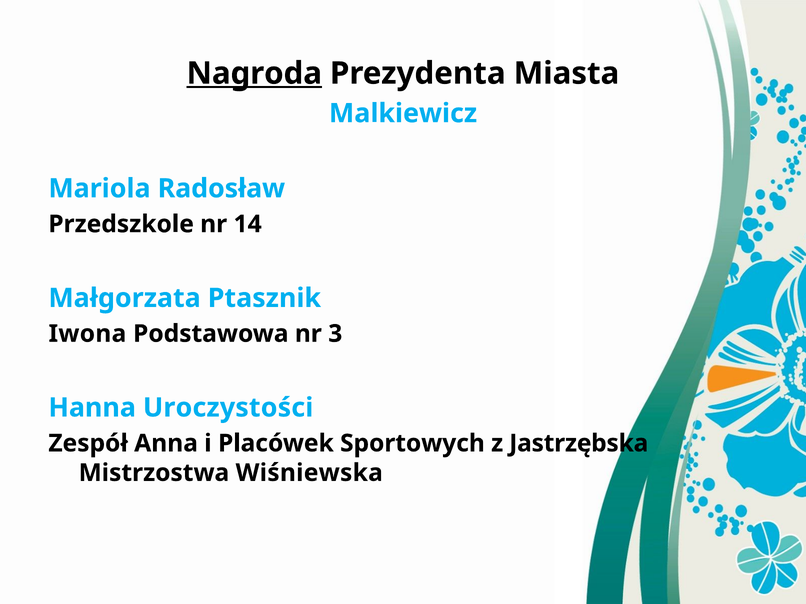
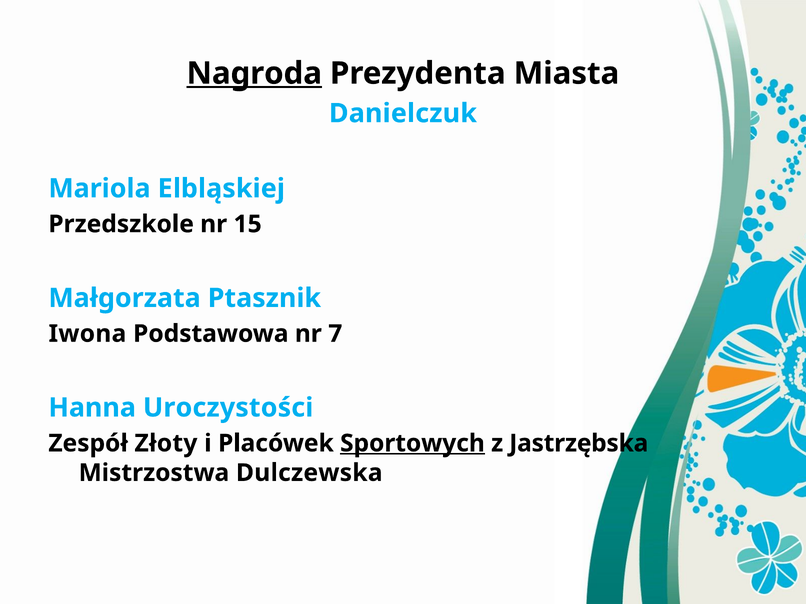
Malkiewicz: Malkiewicz -> Danielczuk (403, 113)
Radosław: Radosław -> Elbląskiej (221, 189)
14: 14 -> 15 (248, 224)
3: 3 -> 7 (335, 334)
Anna: Anna -> Złoty (166, 444)
Sportowych underline: none -> present (412, 444)
Wiśniewska: Wiśniewska -> Dulczewska (309, 473)
